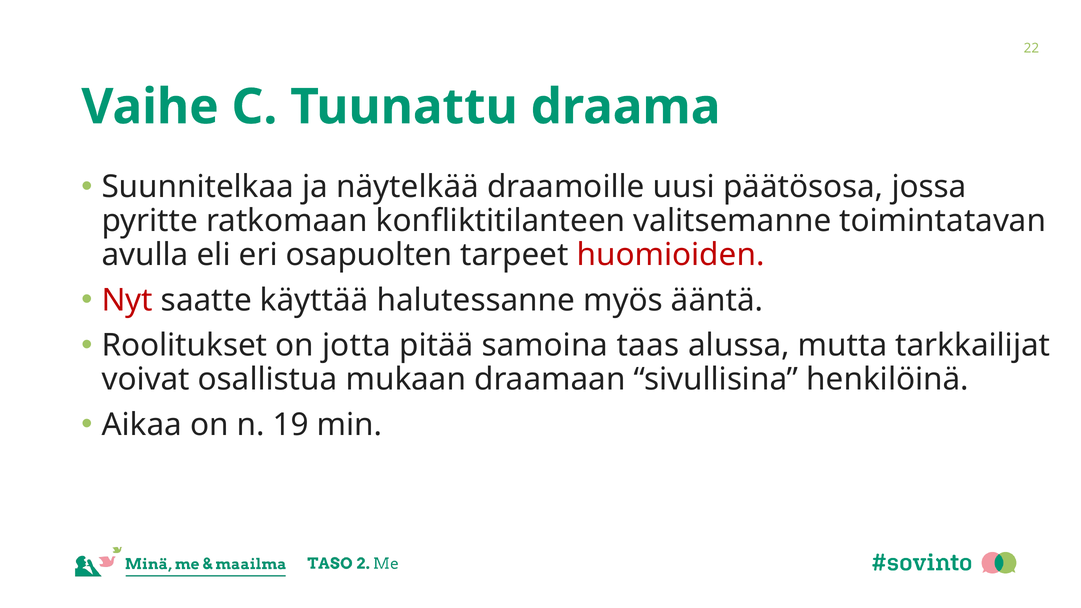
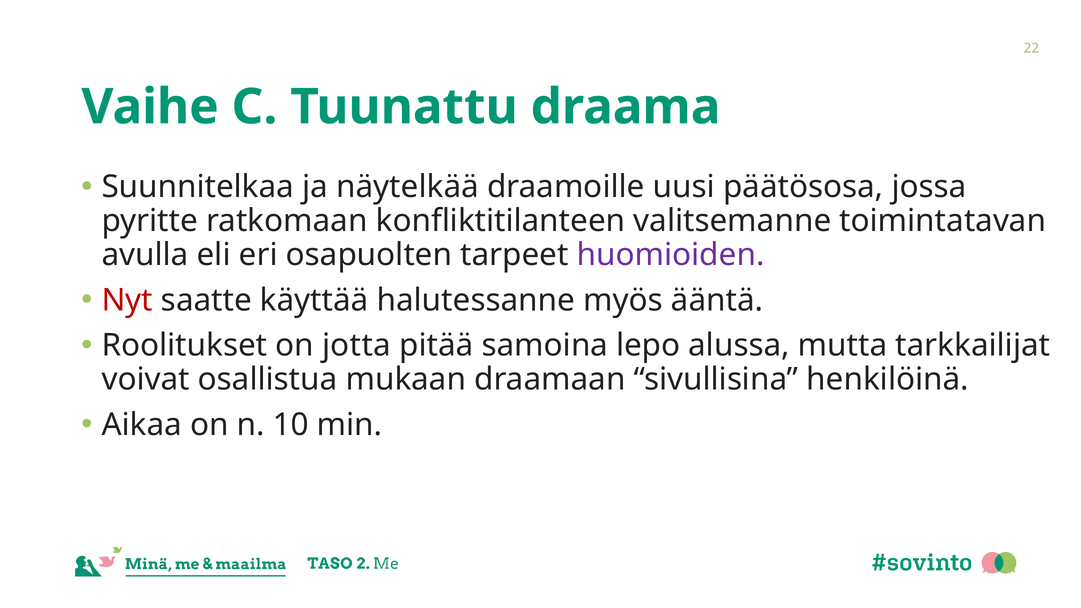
huomioiden colour: red -> purple (671, 255)
taas: taas -> lepo (648, 345)
19: 19 -> 10 (291, 425)
